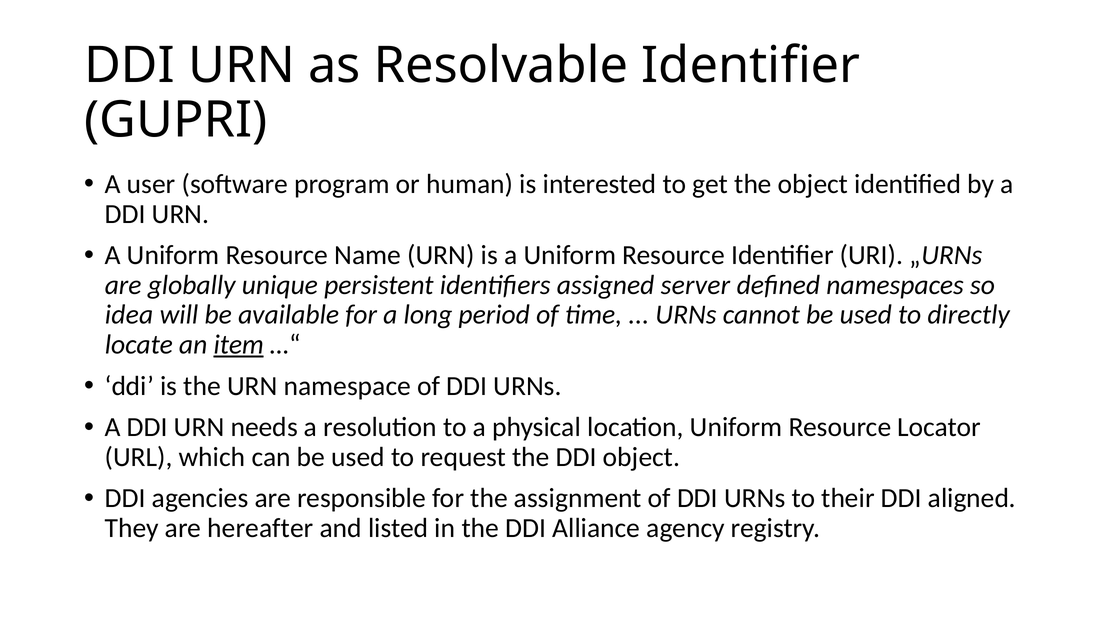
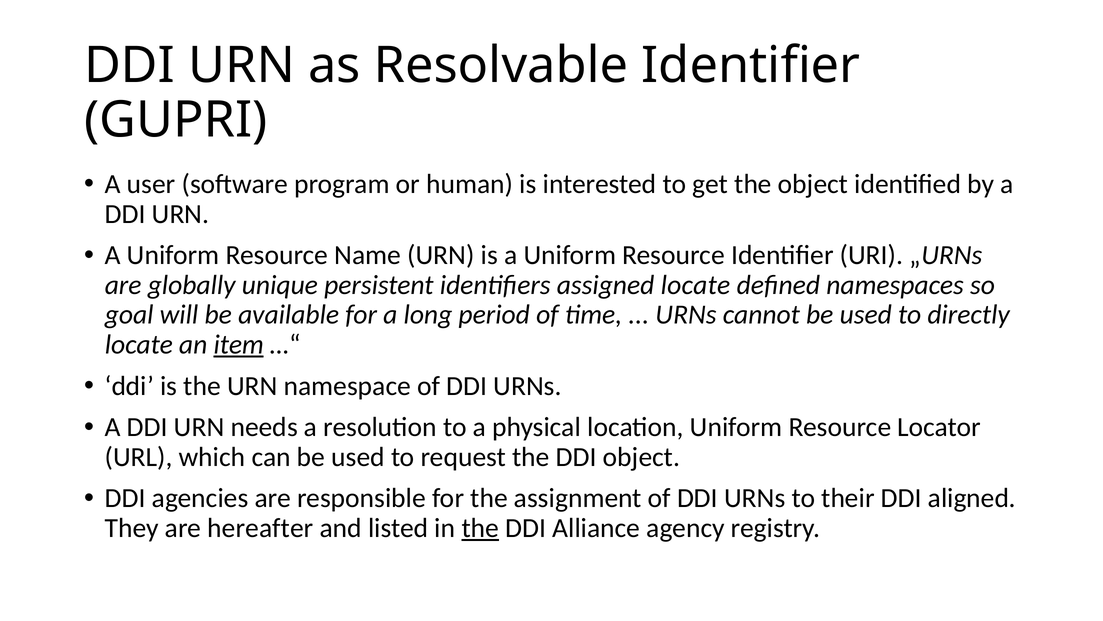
assigned server: server -> locate (695, 285)
idea: idea -> goal (129, 315)
the underline: none -> present (480, 528)
